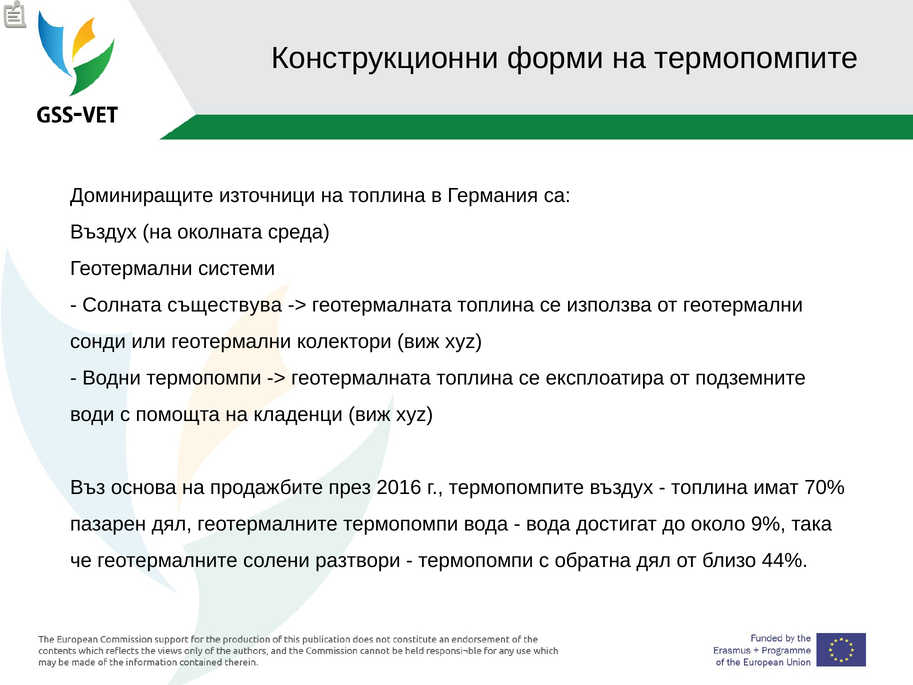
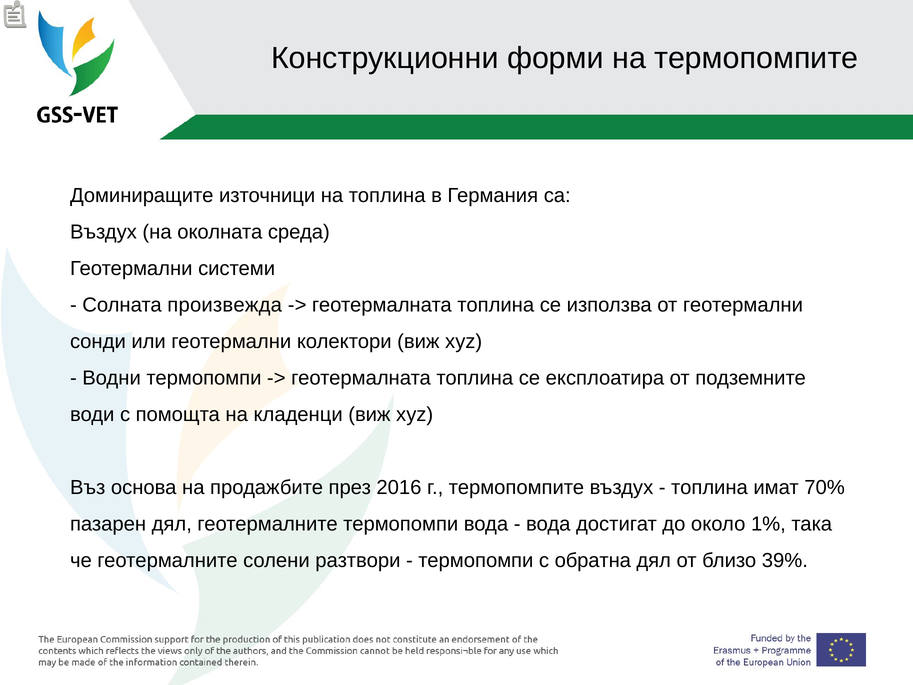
съществува: съществува -> произвежда (225, 305)
9%: 9% -> 1% (768, 524)
44%: 44% -> 39% (785, 560)
